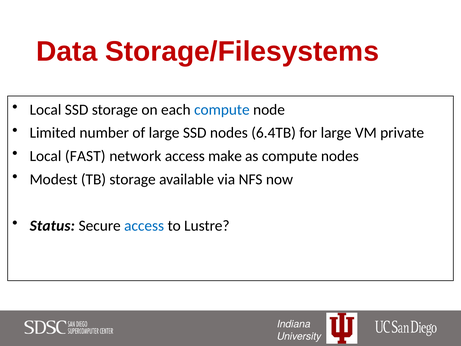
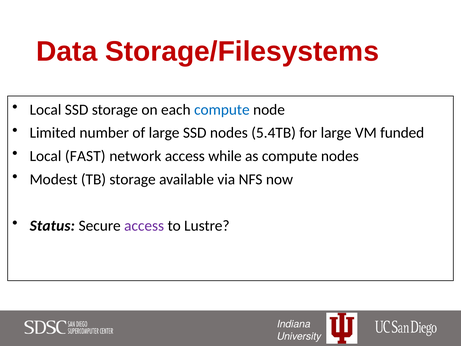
6.4TB: 6.4TB -> 5.4TB (274, 133)
private: private -> funded (402, 133)
make: make -> while (225, 156)
access colour: blue -> purple (144, 226)
